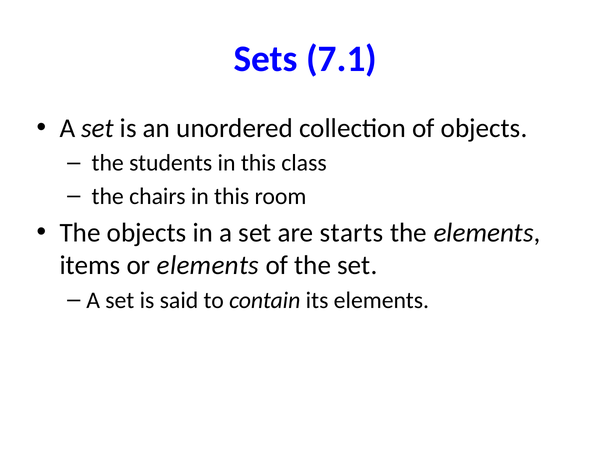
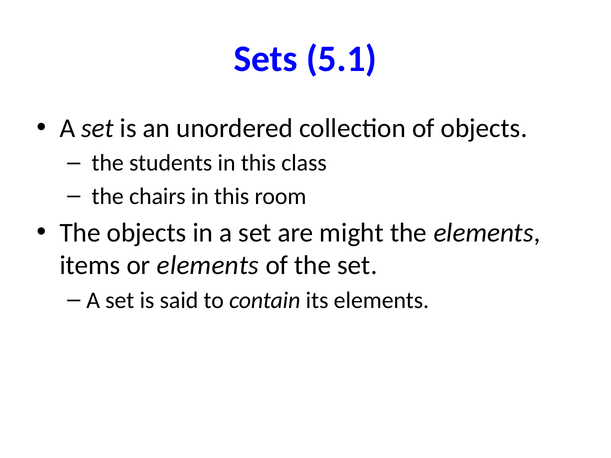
7.1: 7.1 -> 5.1 (342, 59)
starts: starts -> might (352, 233)
